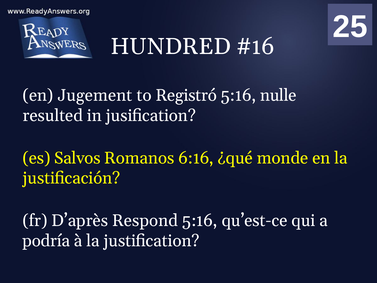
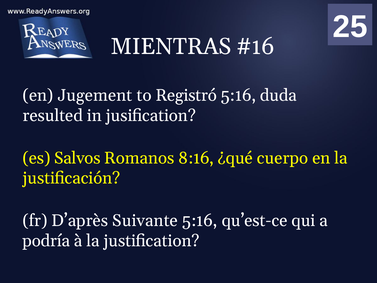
HUNDRED: HUNDRED -> MIENTRAS (171, 47)
nulle: nulle -> duda (278, 95)
6:16: 6:16 -> 8:16 (196, 158)
monde: monde -> cuerpo (283, 158)
Respond: Respond -> Suivante (145, 220)
